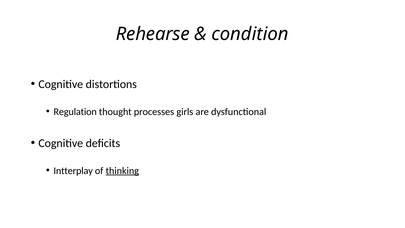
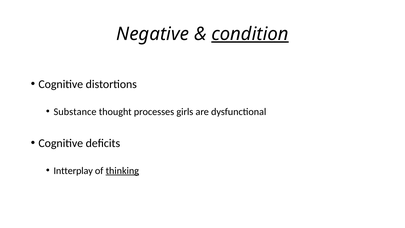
Rehearse: Rehearse -> Negative (153, 34)
condition underline: none -> present (250, 34)
Regulation: Regulation -> Substance (75, 112)
